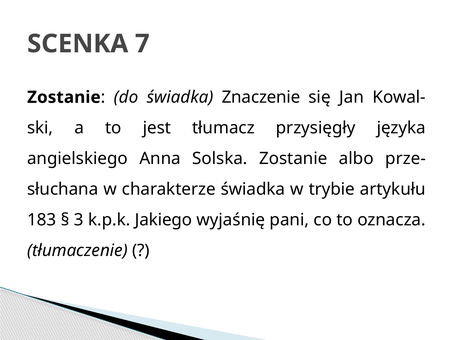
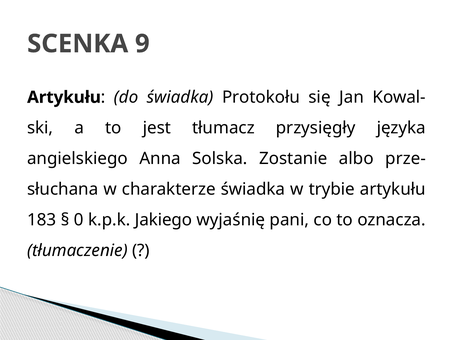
7: 7 -> 9 (142, 44)
Zostanie: Zostanie -> Artykułu (64, 97)
Znaczenie: Znaczenie -> Protokołu (261, 97)
3: 3 -> 0 (79, 220)
